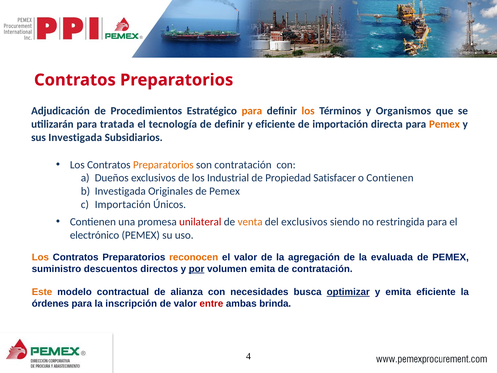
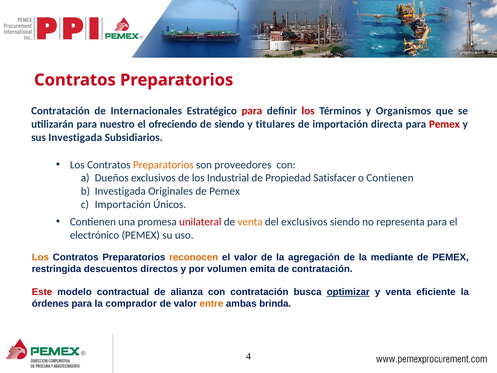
Adjudicación: Adjudicación -> Contratación (60, 111)
Procedimientos: Procedimientos -> Internacionales (146, 111)
para colour: orange -> red (252, 111)
los colour: orange -> red (308, 111)
tratada: tratada -> nuestro (117, 124)
tecnología: tecnología -> ofreciendo (173, 124)
de definir: definir -> siendo (229, 124)
y eficiente: eficiente -> titulares (275, 124)
Pemex colour: orange -> red (444, 124)
son contratación: contratación -> proveedores (243, 165)
restringida: restringida -> representa (400, 222)
evaluada: evaluada -> mediante (392, 257)
suministro: suministro -> restringida (57, 269)
por underline: present -> none (197, 269)
Este colour: orange -> red (42, 292)
con necesidades: necesidades -> contratación (259, 292)
y emita: emita -> venta (398, 292)
inscripción: inscripción -> comprador (131, 304)
entre colour: red -> orange (211, 304)
